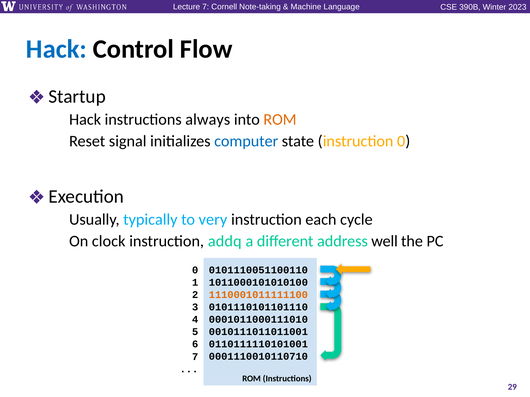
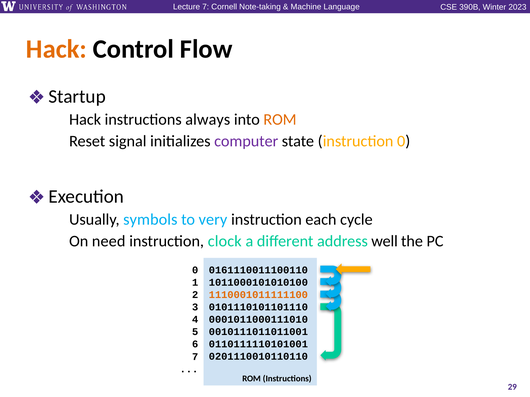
Hack colour: blue -> orange (56, 49)
computer colour: blue -> purple (246, 141)
typically: typically -> symbols (150, 220)
clock: clock -> need (109, 241)
addq: addq -> clock (225, 241)
0101110051100110: 0101110051100110 -> 0161110011100110 (258, 270)
0001110010110710: 0001110010110710 -> 0201110010110110 (258, 357)
